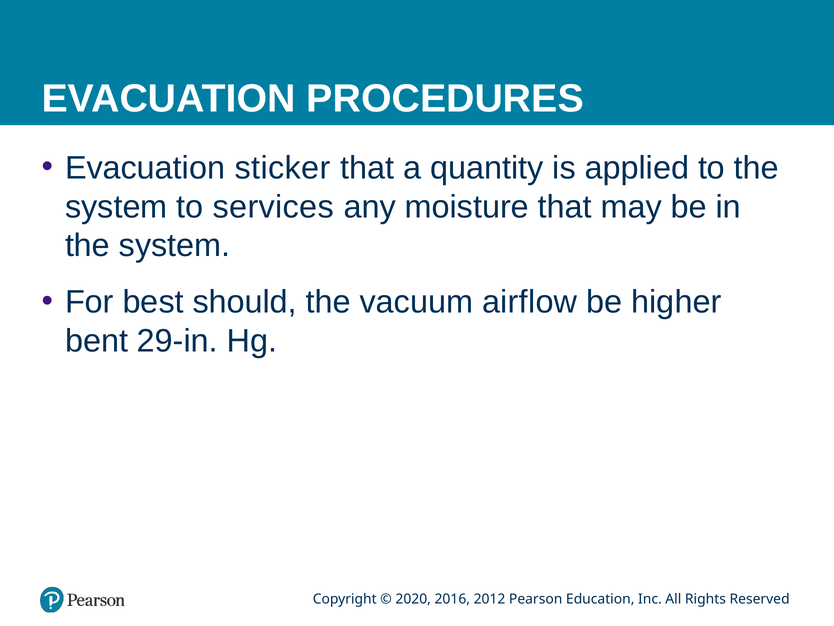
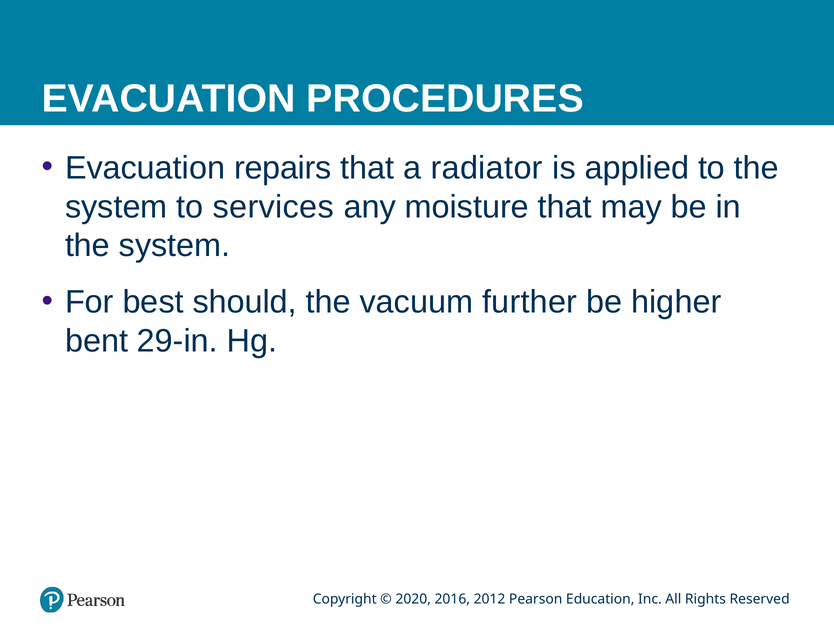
sticker: sticker -> repairs (283, 168)
quantity: quantity -> radiator (487, 168)
airflow: airflow -> further (530, 302)
